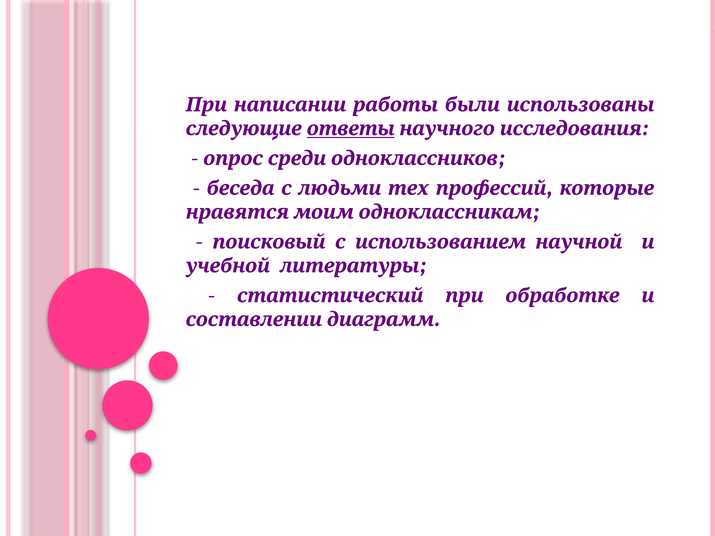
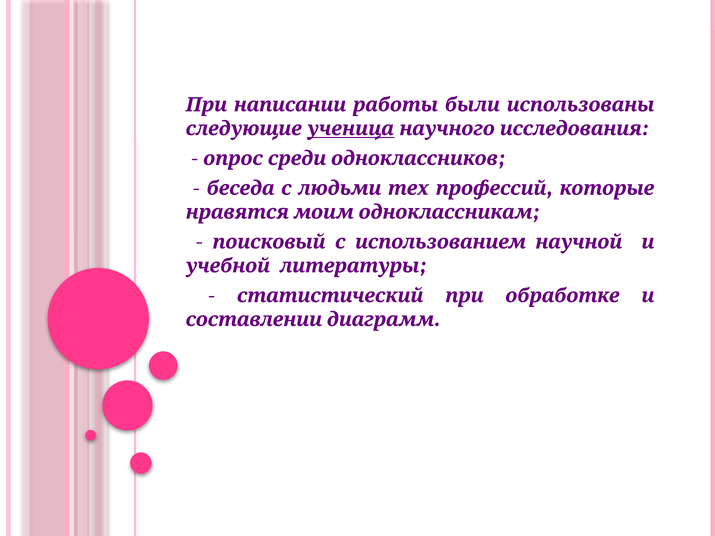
ответы: ответы -> ученица (351, 129)
